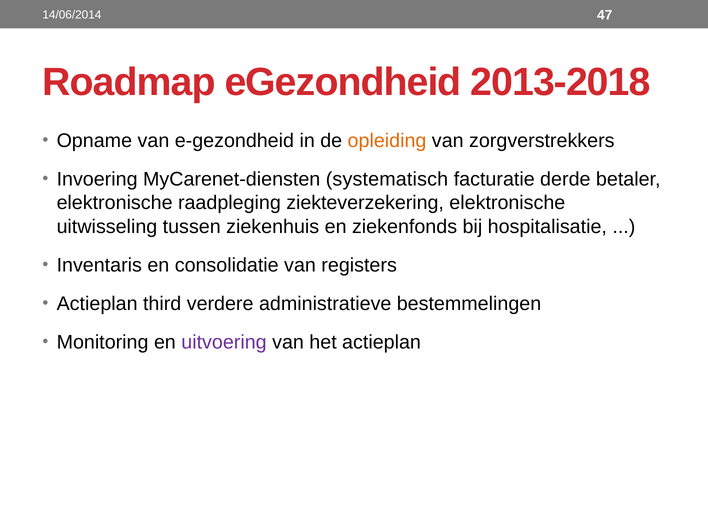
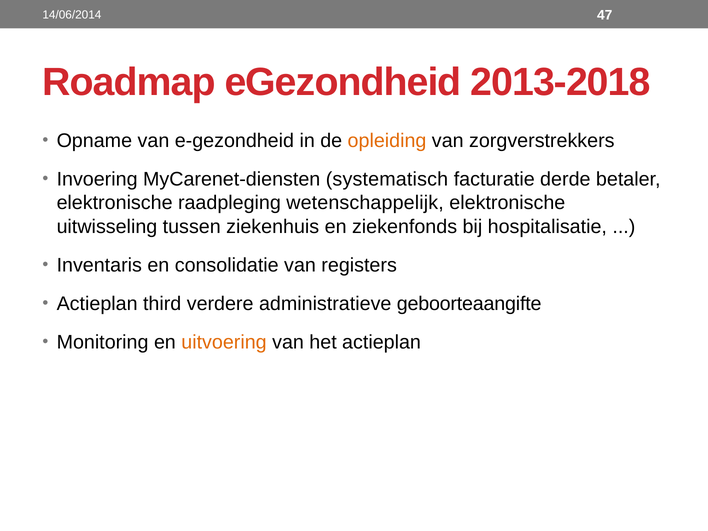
ziekteverzekering: ziekteverzekering -> wetenschappelijk (365, 203)
bestemmelingen: bestemmelingen -> geboorteaangifte (469, 304)
uitvoering colour: purple -> orange (224, 342)
